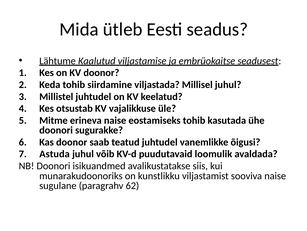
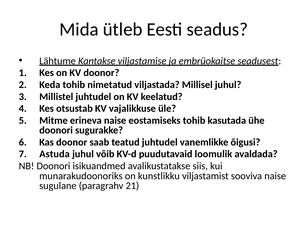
Kaalutud: Kaalutud -> Kantakse (97, 61)
siirdamine: siirdamine -> nimetatud (110, 84)
62: 62 -> 21 (132, 185)
